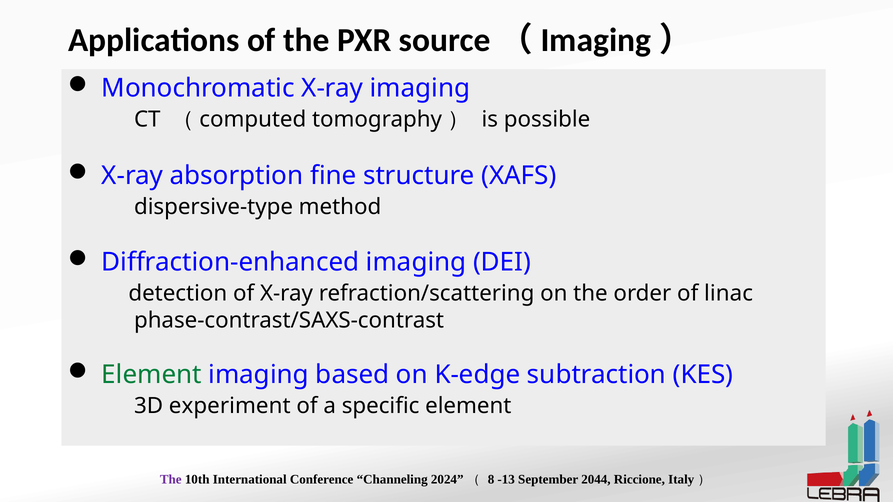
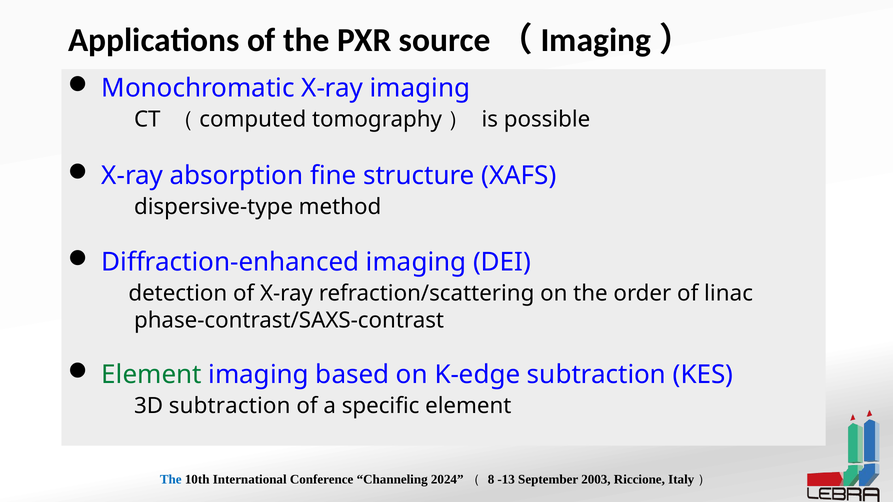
3D experiment: experiment -> subtraction (230, 406)
The colour: purple -> blue (171, 480)
2044: 2044 -> 2003 (596, 480)
